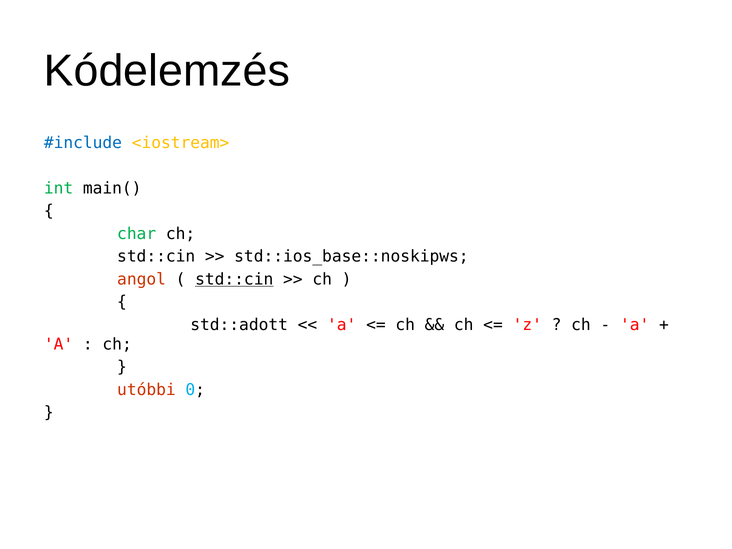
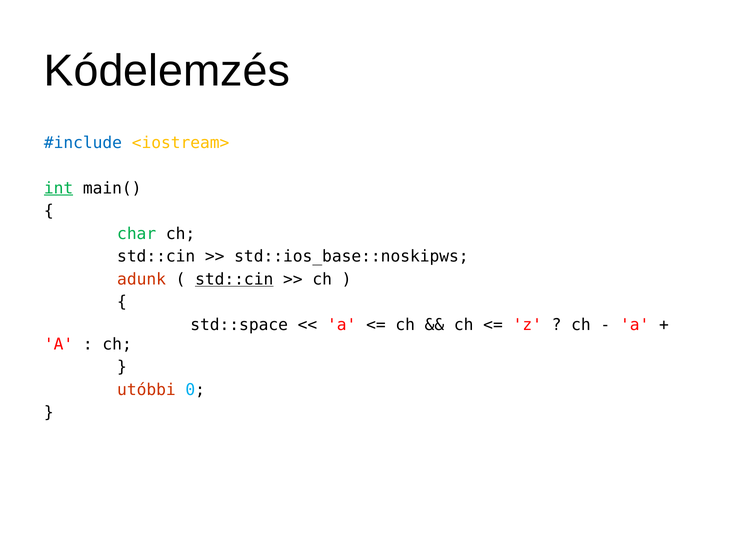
int underline: none -> present (59, 188)
angol: angol -> adunk (142, 279)
std::adott: std::adott -> std::space (239, 325)
